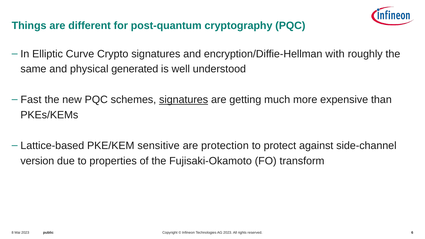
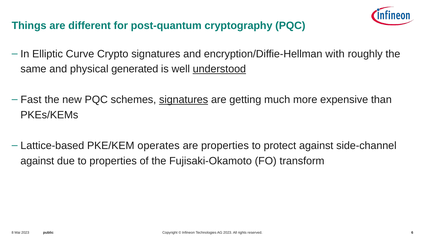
understood underline: none -> present (219, 69)
sensitive: sensitive -> operates (159, 146)
are protection: protection -> properties (225, 146)
version: version -> against (37, 161)
